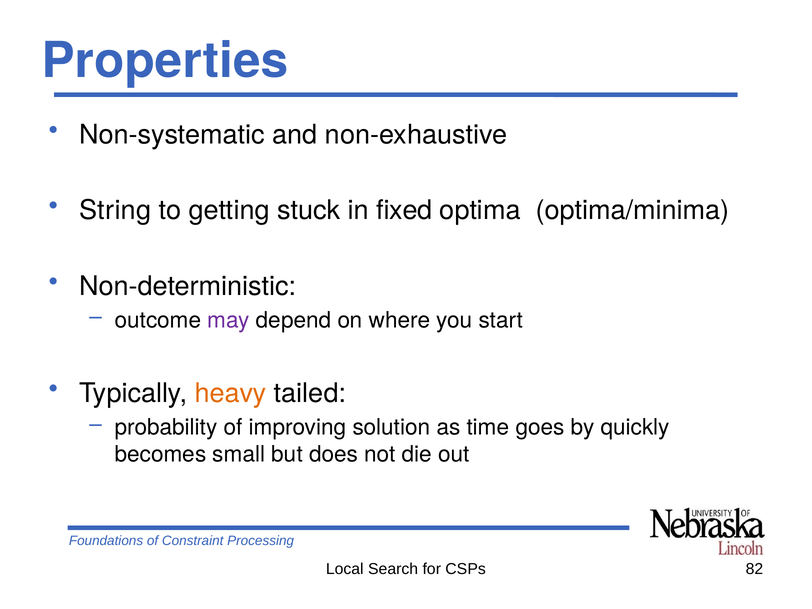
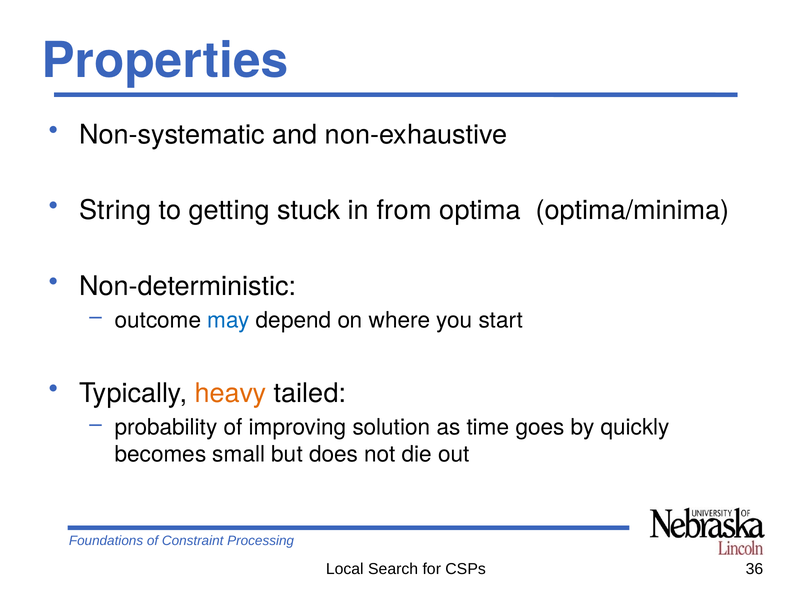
fixed: fixed -> from (404, 210)
may colour: purple -> blue (229, 320)
82: 82 -> 36 (754, 569)
